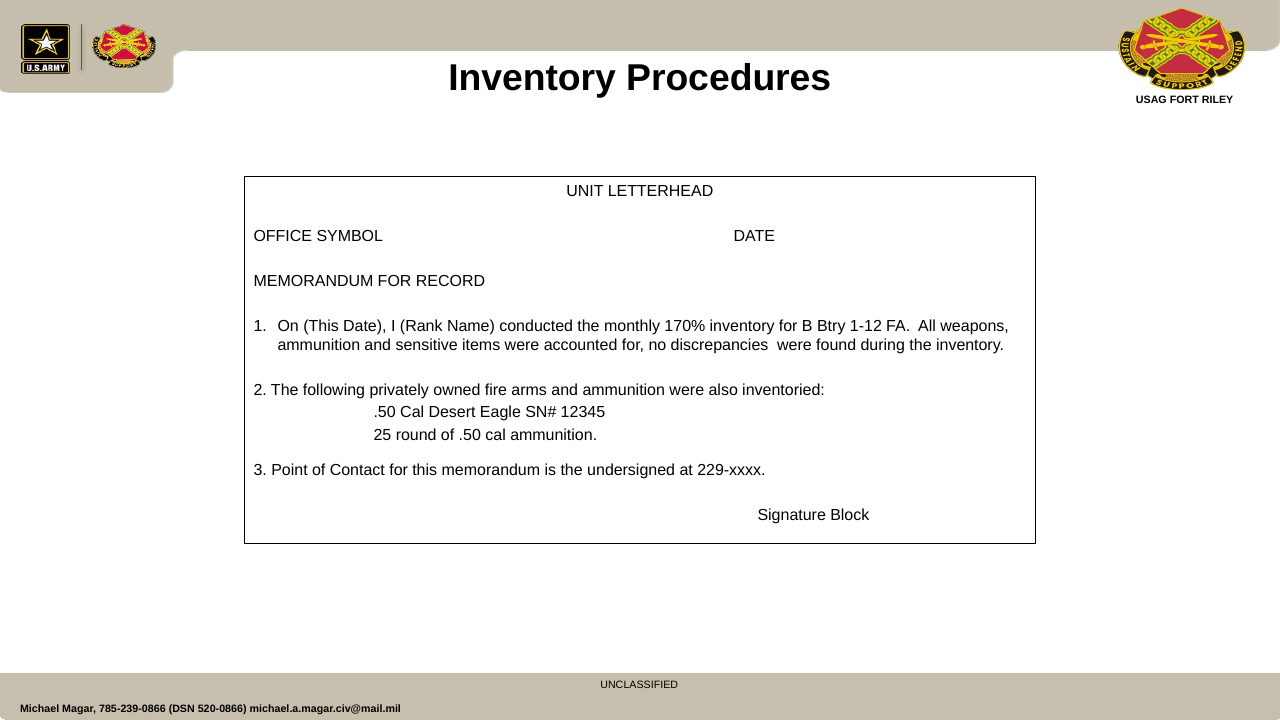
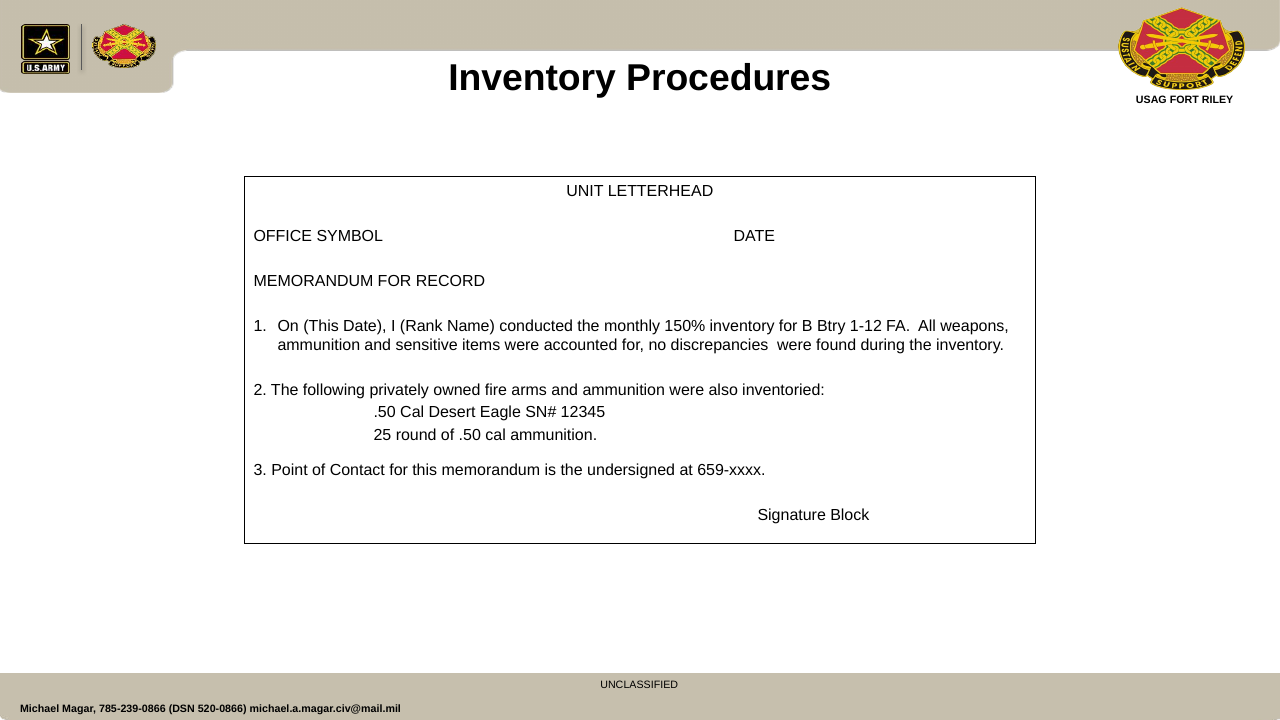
170%: 170% -> 150% (685, 326)
229-xxxx: 229-xxxx -> 659-xxxx (731, 470)
